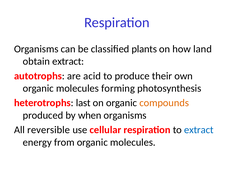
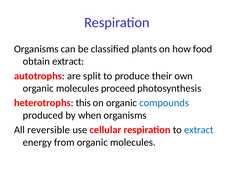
land: land -> food (203, 49)
acid: acid -> split (92, 76)
forming: forming -> proceed (118, 89)
last: last -> this (83, 103)
compounds colour: orange -> blue (164, 103)
